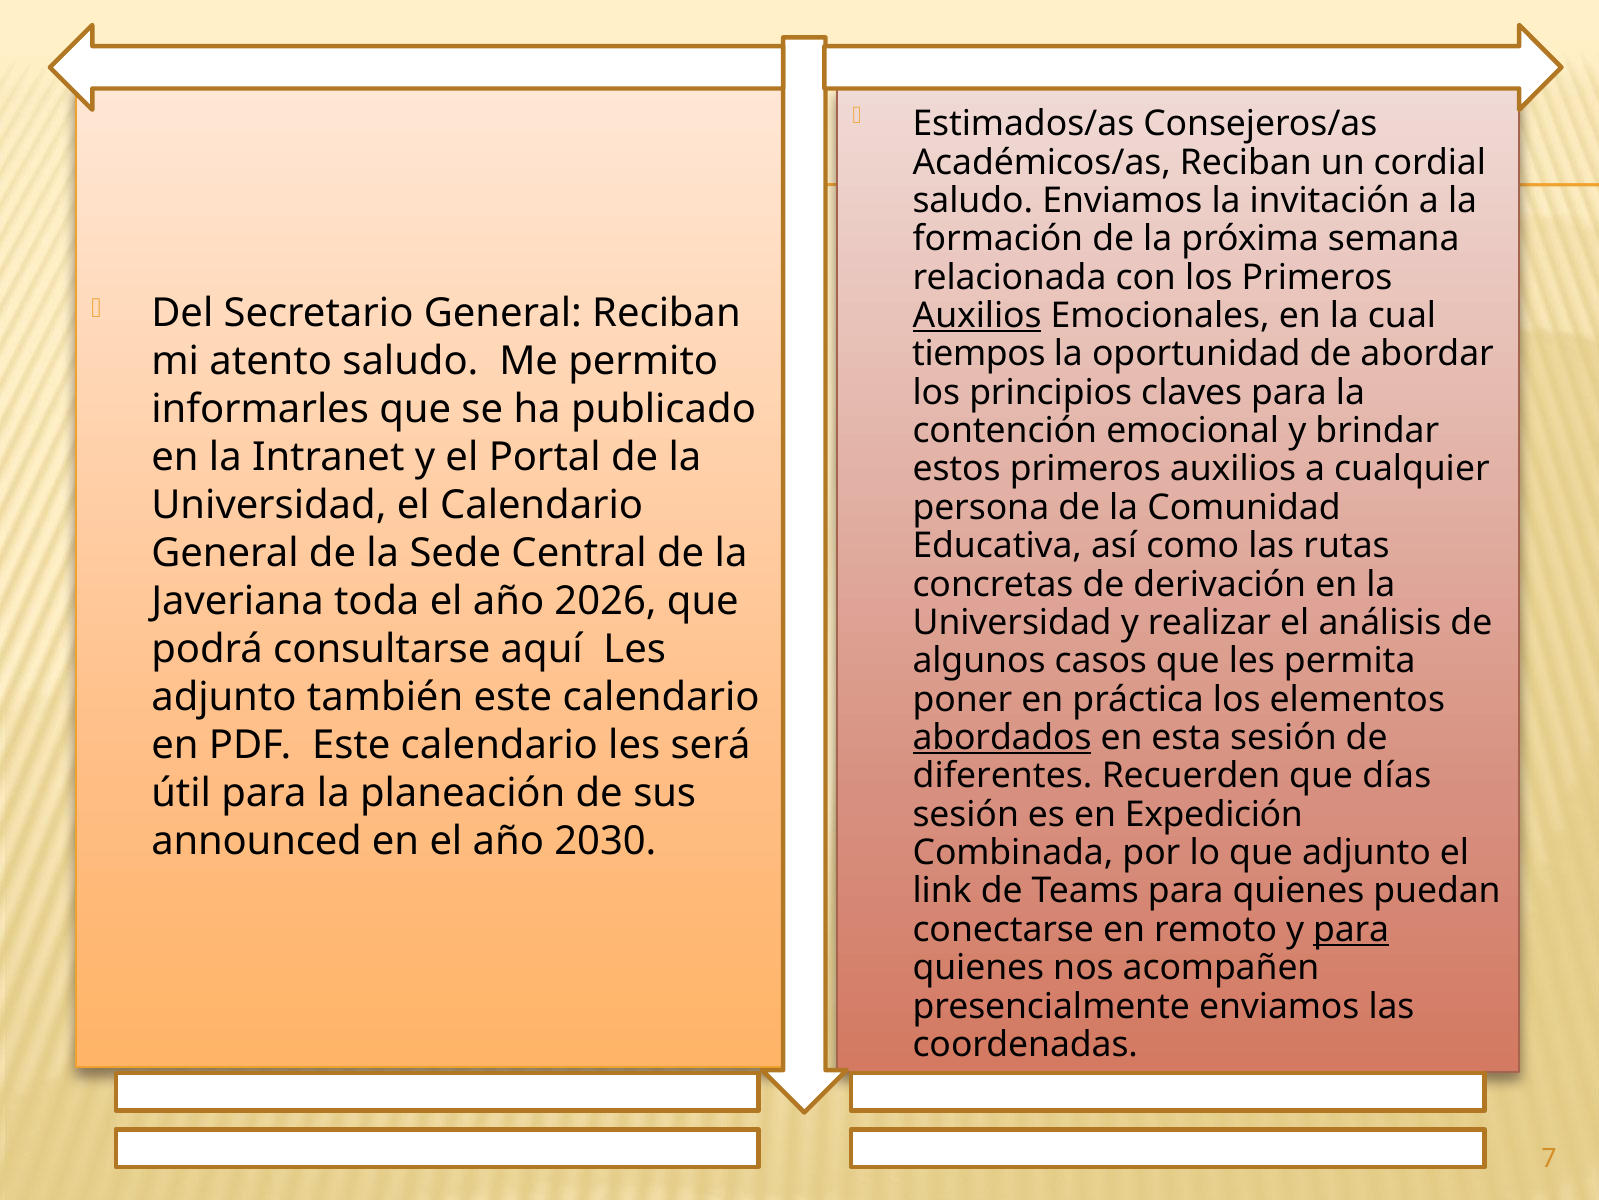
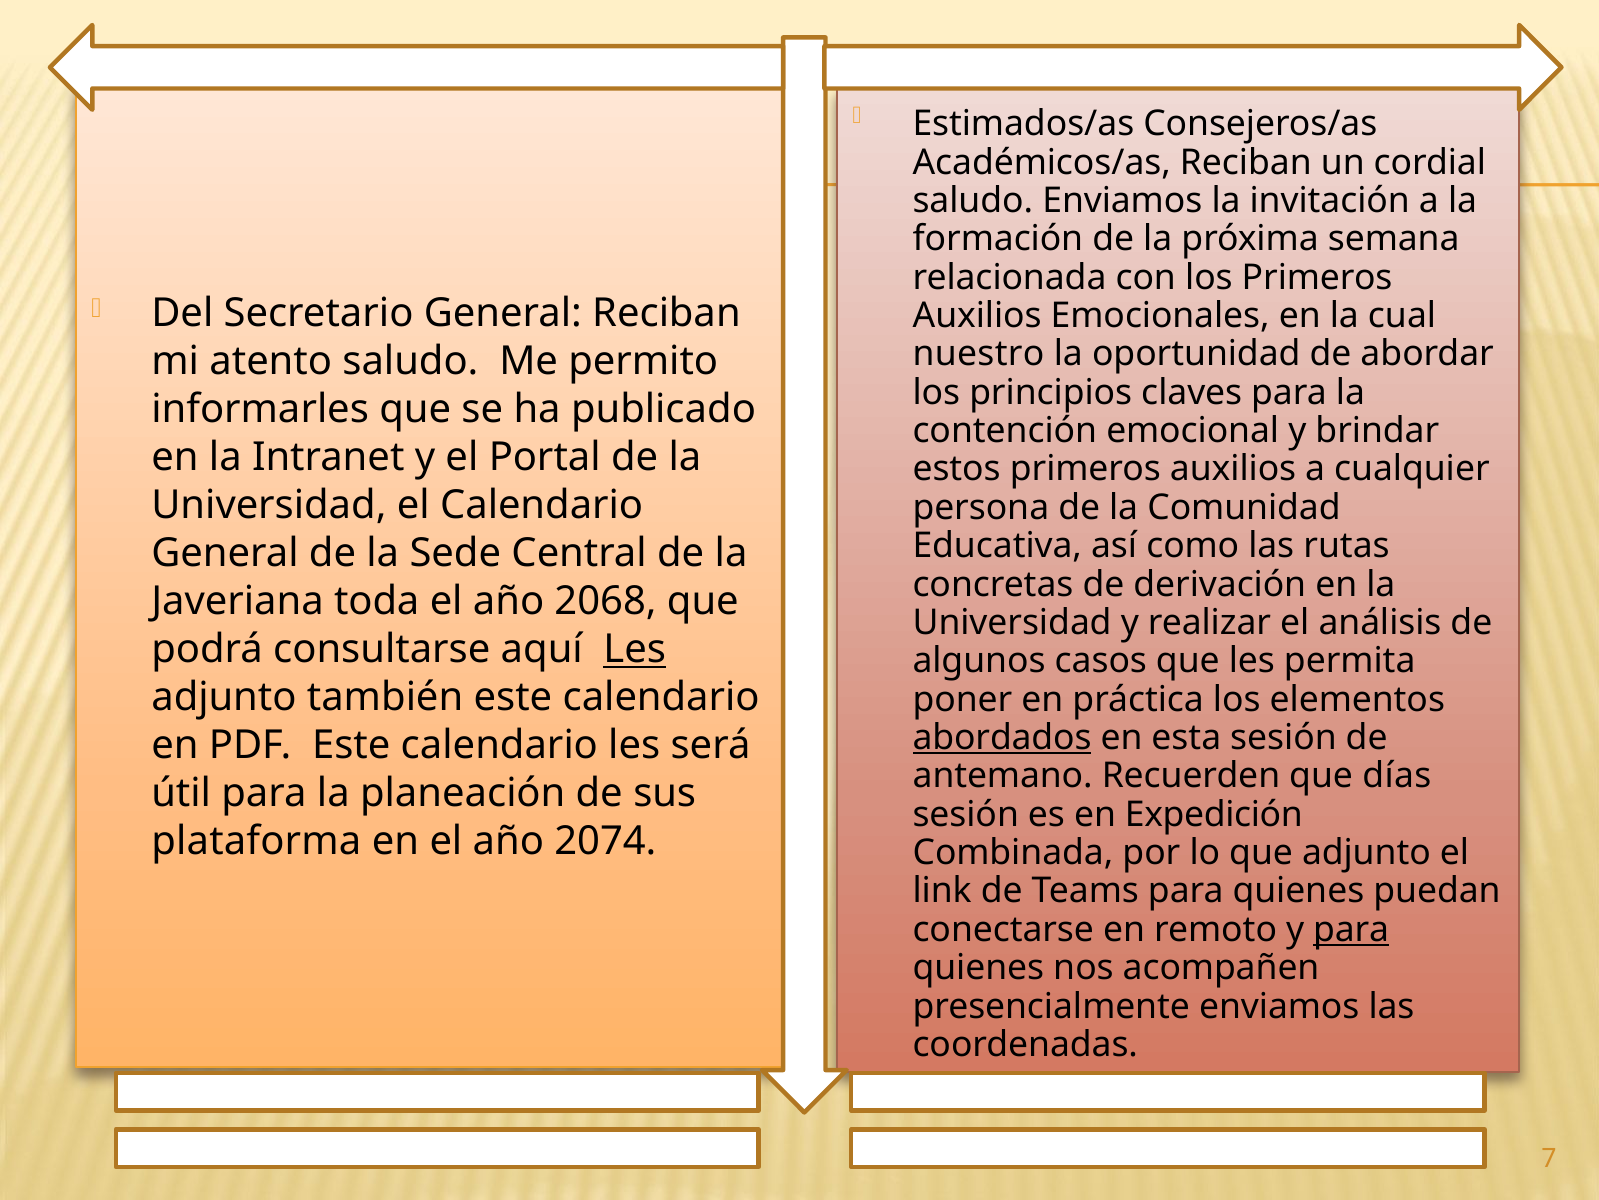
Auxilios underline: present -> none (977, 316)
tiempos: tiempos -> nuestro (979, 354)
2026: 2026 -> 2068 (606, 601)
Les underline: none -> present (635, 649)
diferentes: diferentes -> antemano (1003, 776)
announced: announced -> plataforma (256, 841)
2030: 2030 -> 2074 (605, 841)
